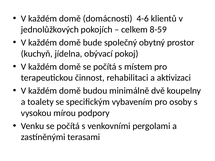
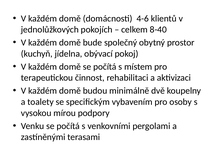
8-59: 8-59 -> 8-40 (158, 30)
